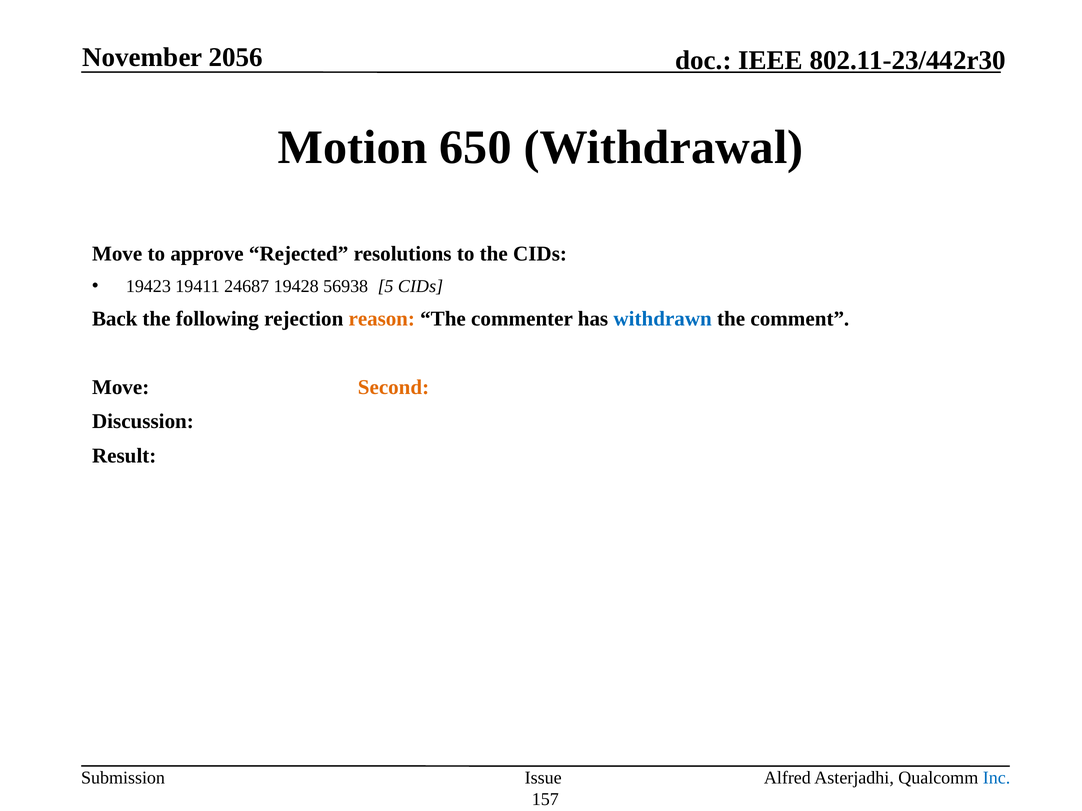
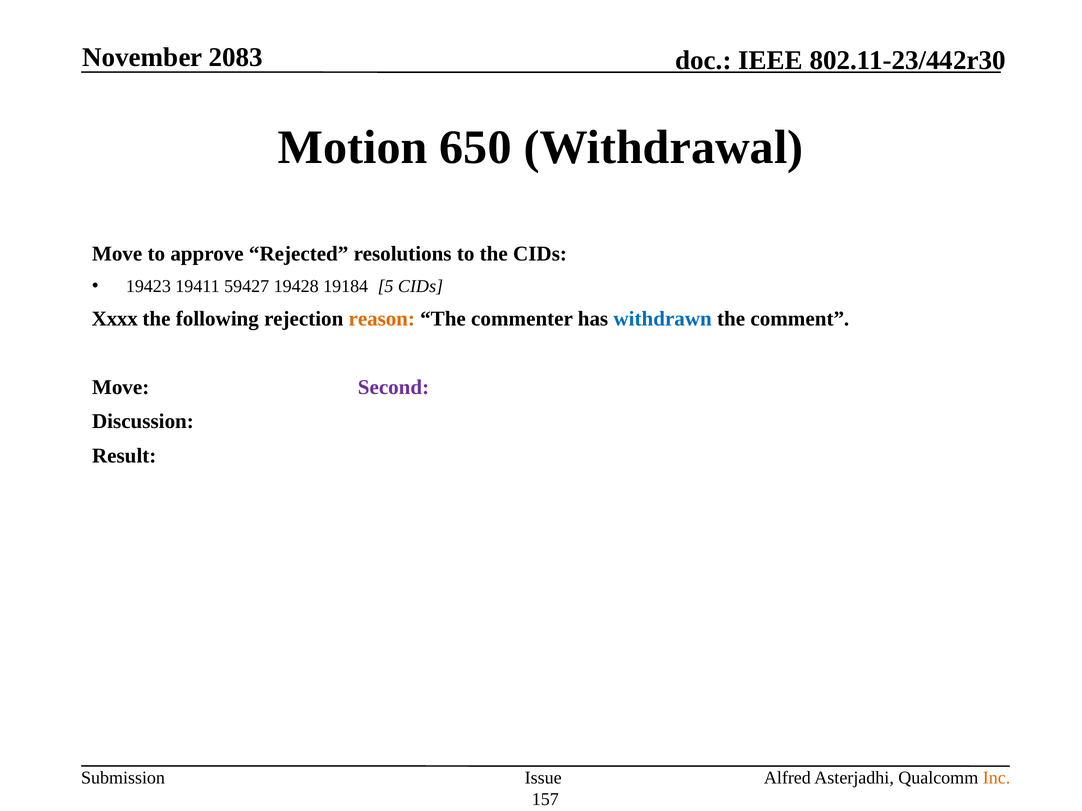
2056: 2056 -> 2083 (236, 57)
24687: 24687 -> 59427 (247, 286)
56938: 56938 -> 19184 (346, 286)
Back: Back -> Xxxx (115, 319)
Second colour: orange -> purple (394, 388)
Inc colour: blue -> orange (997, 778)
